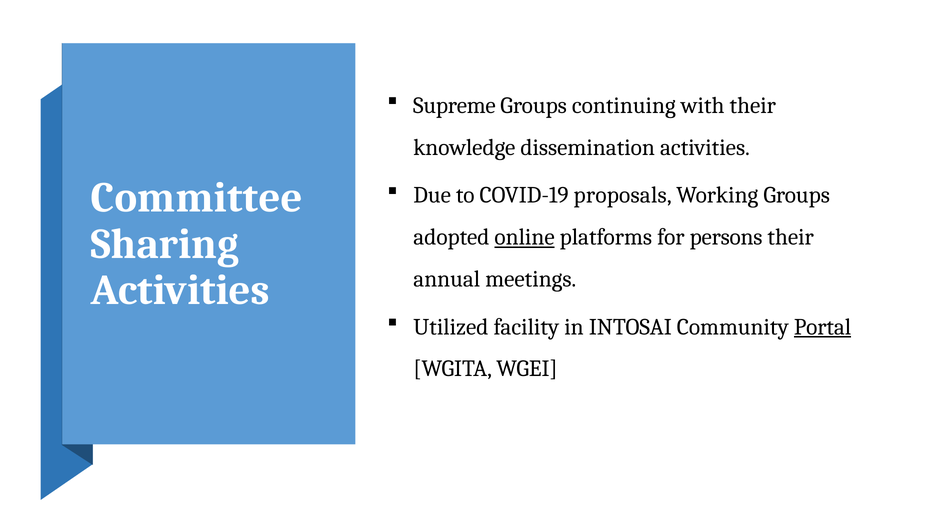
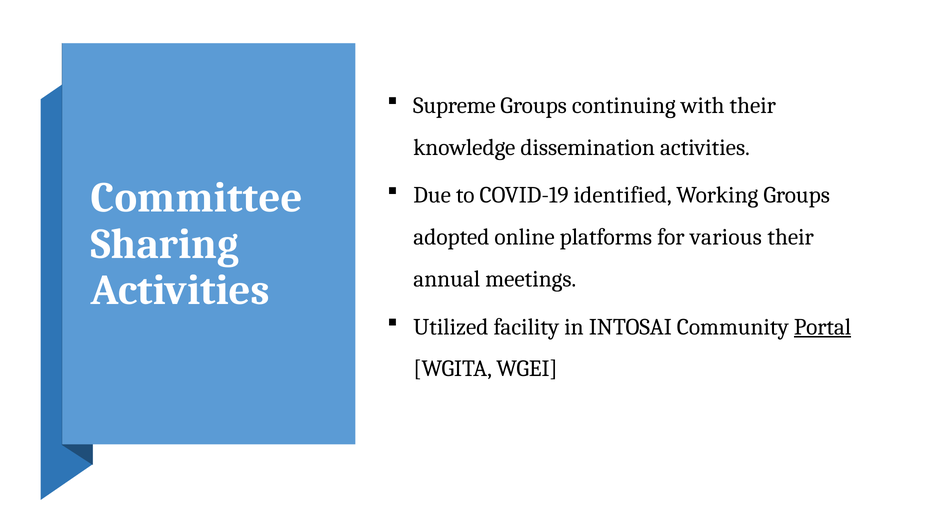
proposals: proposals -> identified (623, 195)
online underline: present -> none (525, 237)
persons: persons -> various (726, 237)
